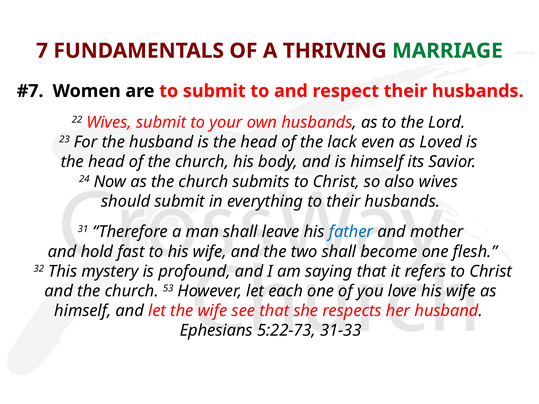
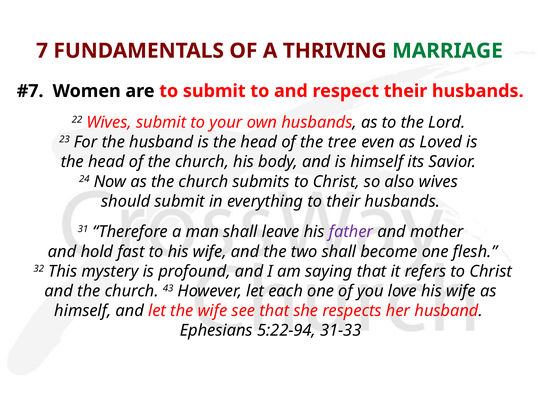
lack: lack -> tree (342, 142)
father colour: blue -> purple (351, 232)
53: 53 -> 43 (168, 289)
5:22-73: 5:22-73 -> 5:22-94 (286, 331)
